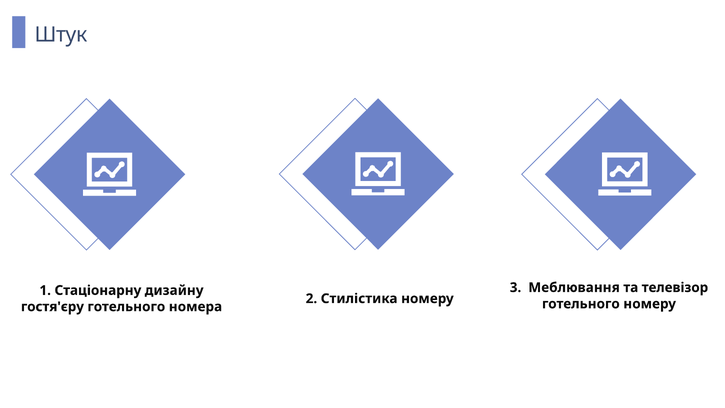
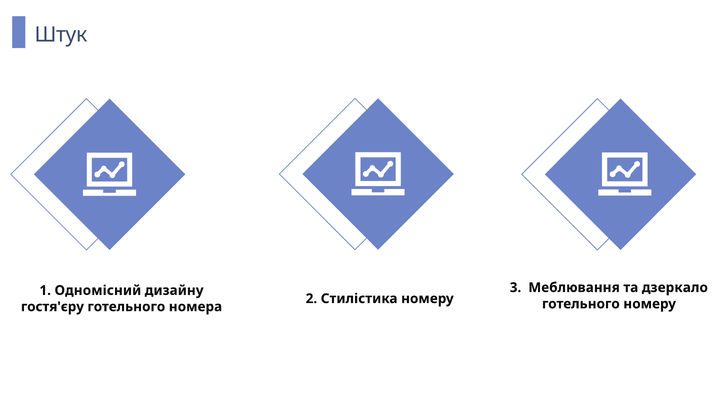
телевізор: телевізор -> дзеркало (675, 287)
Стаціонарну: Стаціонарну -> Одномісний (98, 290)
